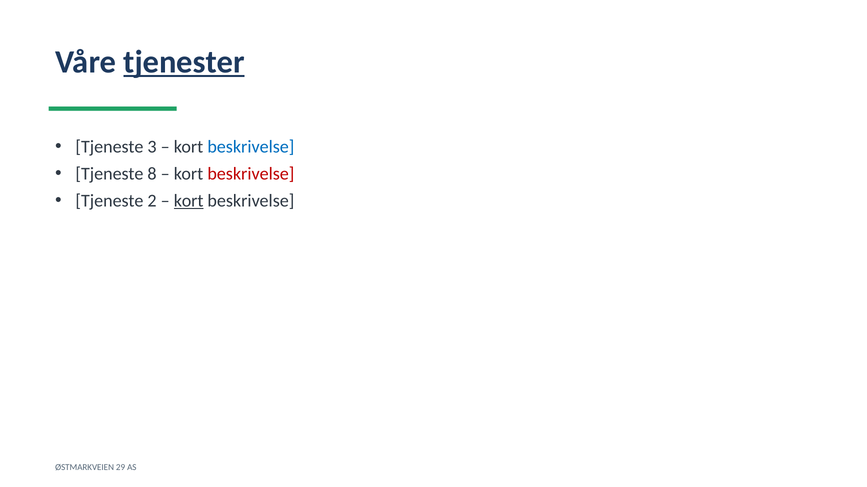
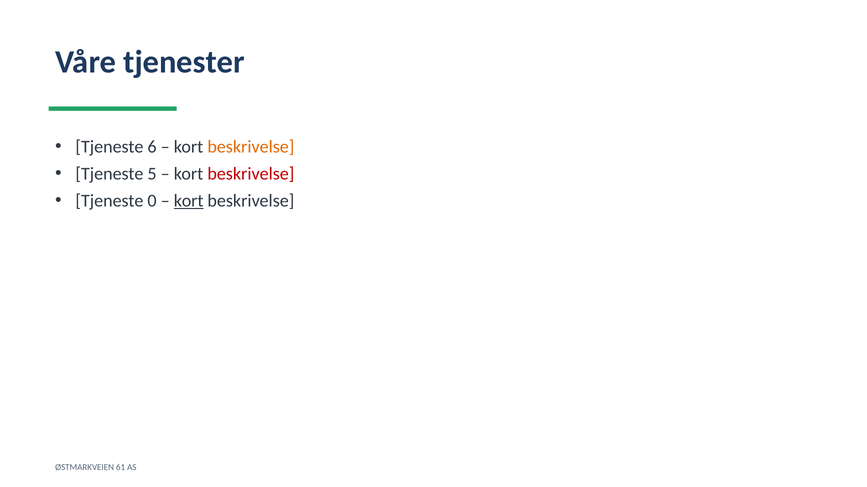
tjenester underline: present -> none (184, 62)
3: 3 -> 6 (152, 147)
beskrivelse colour: blue -> orange (251, 147)
8: 8 -> 5 (152, 174)
2: 2 -> 0 (152, 201)
29: 29 -> 61 (121, 468)
